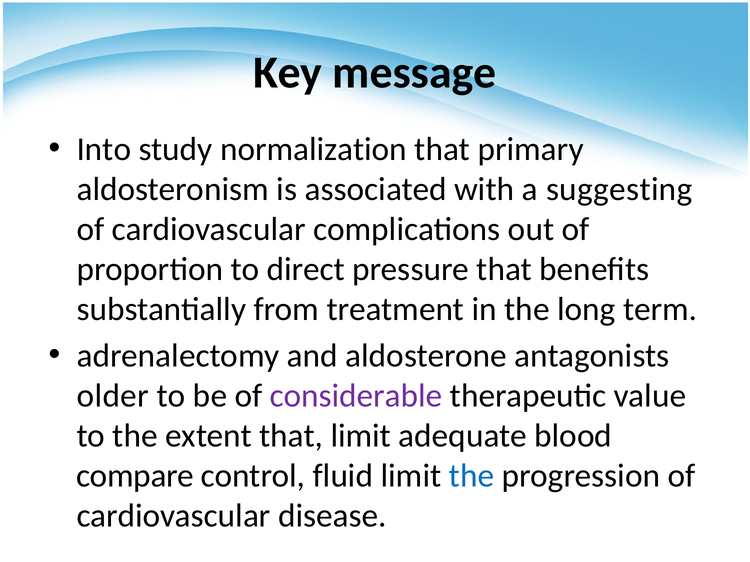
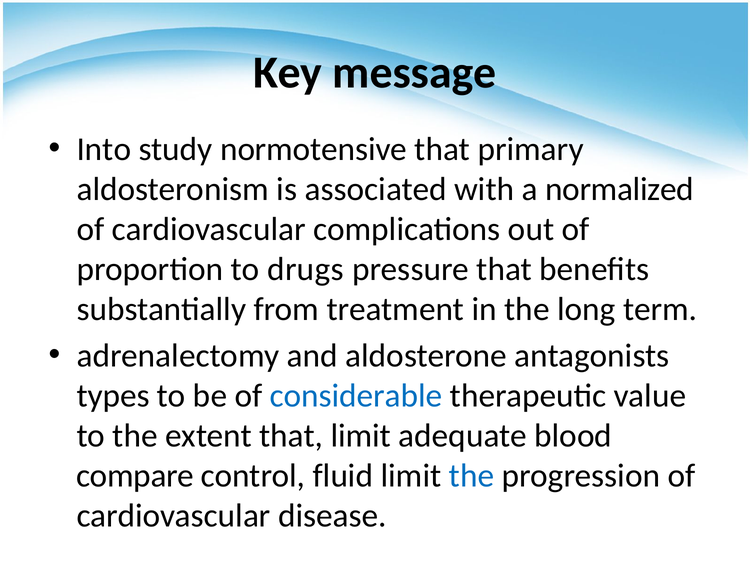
normalization: normalization -> normotensive (314, 149)
suggesting: suggesting -> normalized (620, 189)
direct: direct -> drugs (306, 269)
older: older -> types (113, 396)
considerable colour: purple -> blue (356, 396)
